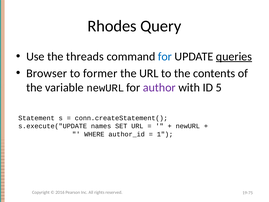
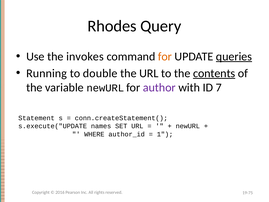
threads: threads -> invokes (85, 56)
for colour: blue -> orange (165, 56)
Browser: Browser -> Running (47, 73)
former: former -> double (100, 73)
contents underline: none -> present (214, 73)
5: 5 -> 7 (219, 88)
